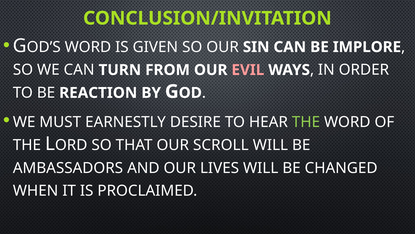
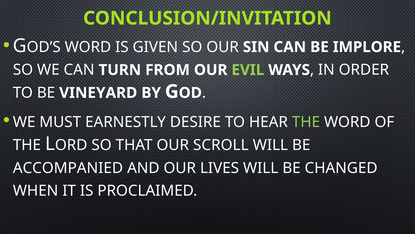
EVIL colour: pink -> light green (248, 70)
REACTION: REACTION -> VINEYARD (98, 93)
AMBASSADORS: AMBASSADORS -> ACCOMPANIED (68, 168)
